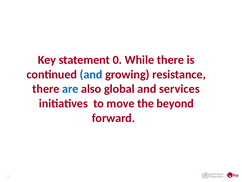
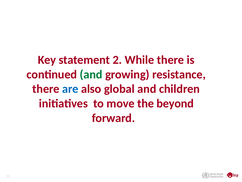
0: 0 -> 2 (117, 60)
and colour: blue -> green (91, 74)
services: services -> children (179, 89)
